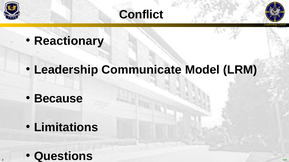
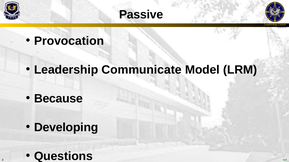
Conflict: Conflict -> Passive (141, 15)
Reactionary: Reactionary -> Provocation (69, 41)
Limitations: Limitations -> Developing (66, 128)
